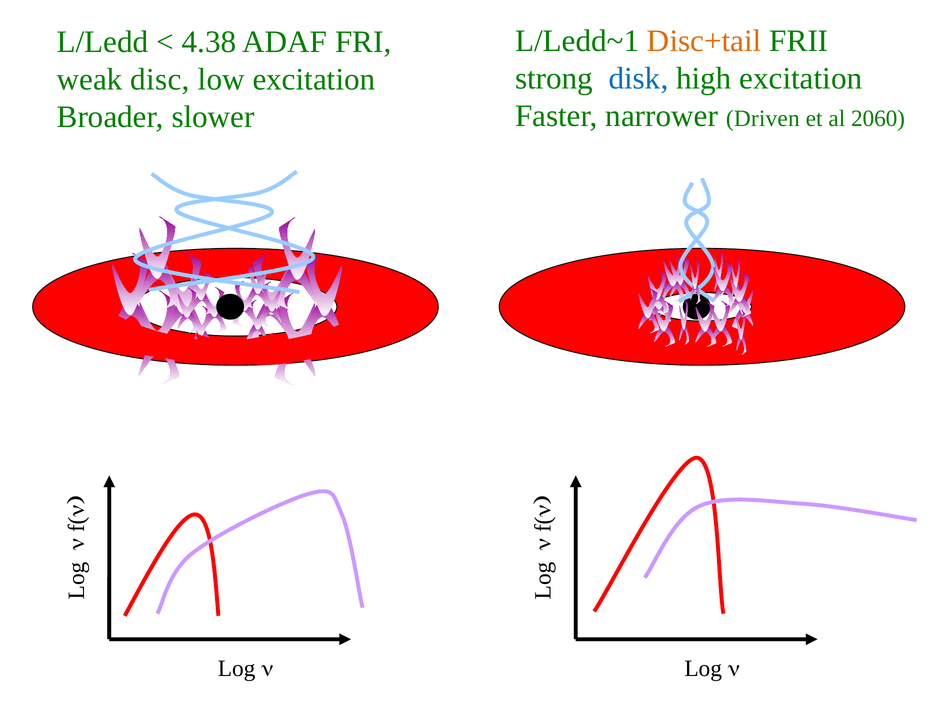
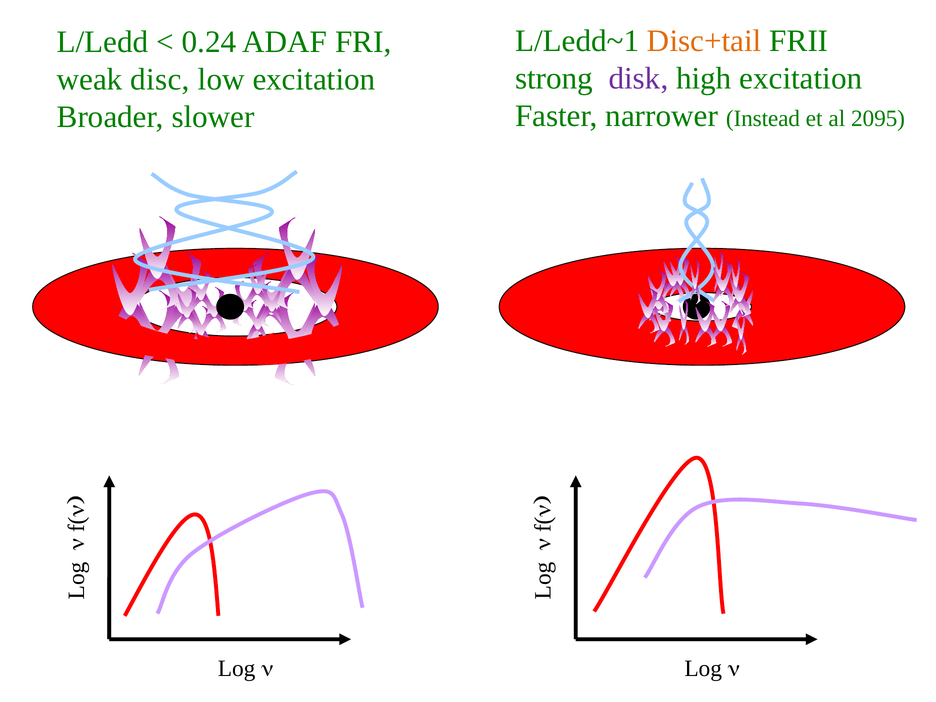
4.38: 4.38 -> 0.24 (209, 42)
disk colour: blue -> purple (638, 79)
Driven: Driven -> Instead (763, 119)
2060: 2060 -> 2095 (878, 119)
